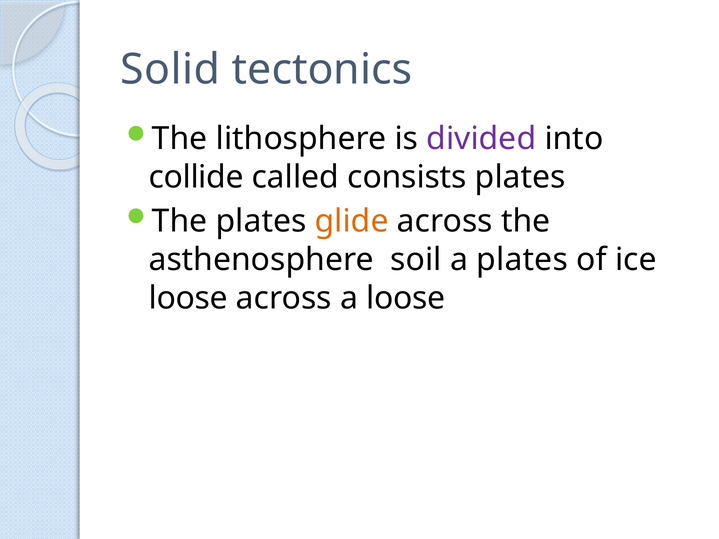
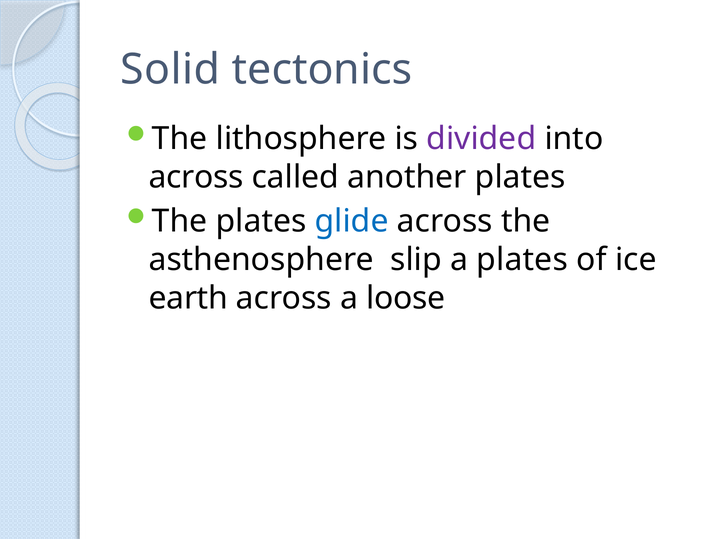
collide: collide -> across (196, 177)
consists: consists -> another (407, 177)
glide colour: orange -> blue (352, 222)
soil: soil -> slip (416, 260)
loose: loose -> earth (188, 298)
